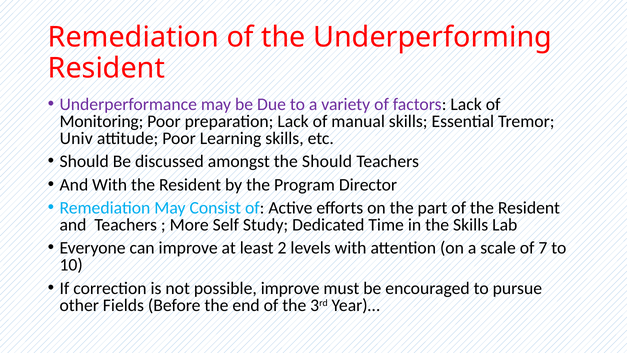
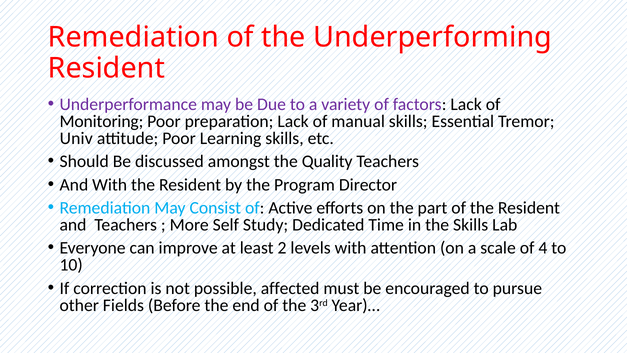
the Should: Should -> Quality (327, 161)
7: 7 -> 4 (543, 248)
possible improve: improve -> affected (290, 288)
